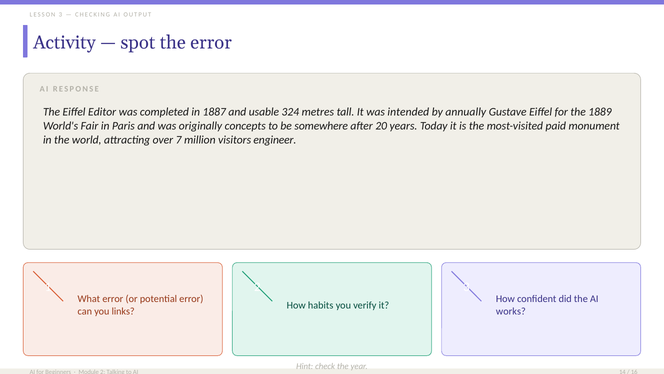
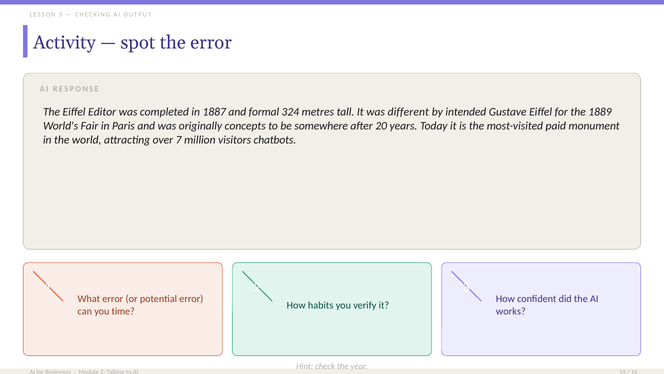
usable: usable -> formal (264, 112)
intended: intended -> different (408, 112)
annually: annually -> intended (466, 112)
engineer: engineer -> chatbots (275, 140)
links: links -> time (123, 311)
